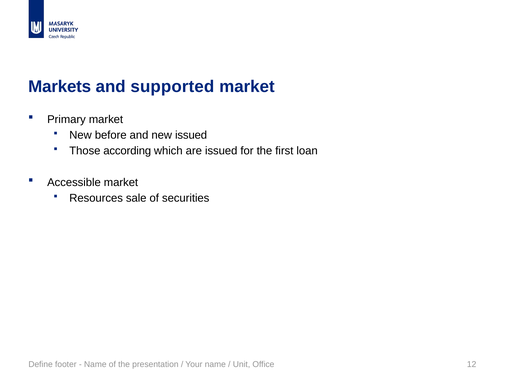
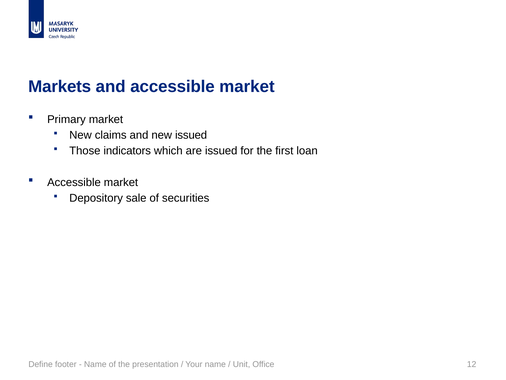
and supported: supported -> accessible (172, 87)
before: before -> claims (111, 135)
according: according -> indicators (127, 151)
Resources: Resources -> Depository (96, 198)
